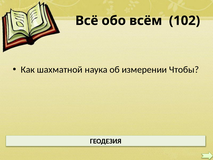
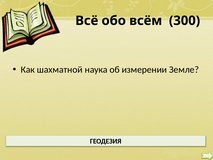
102: 102 -> 300 (185, 21)
Чтобы: Чтобы -> Земле (184, 69)
